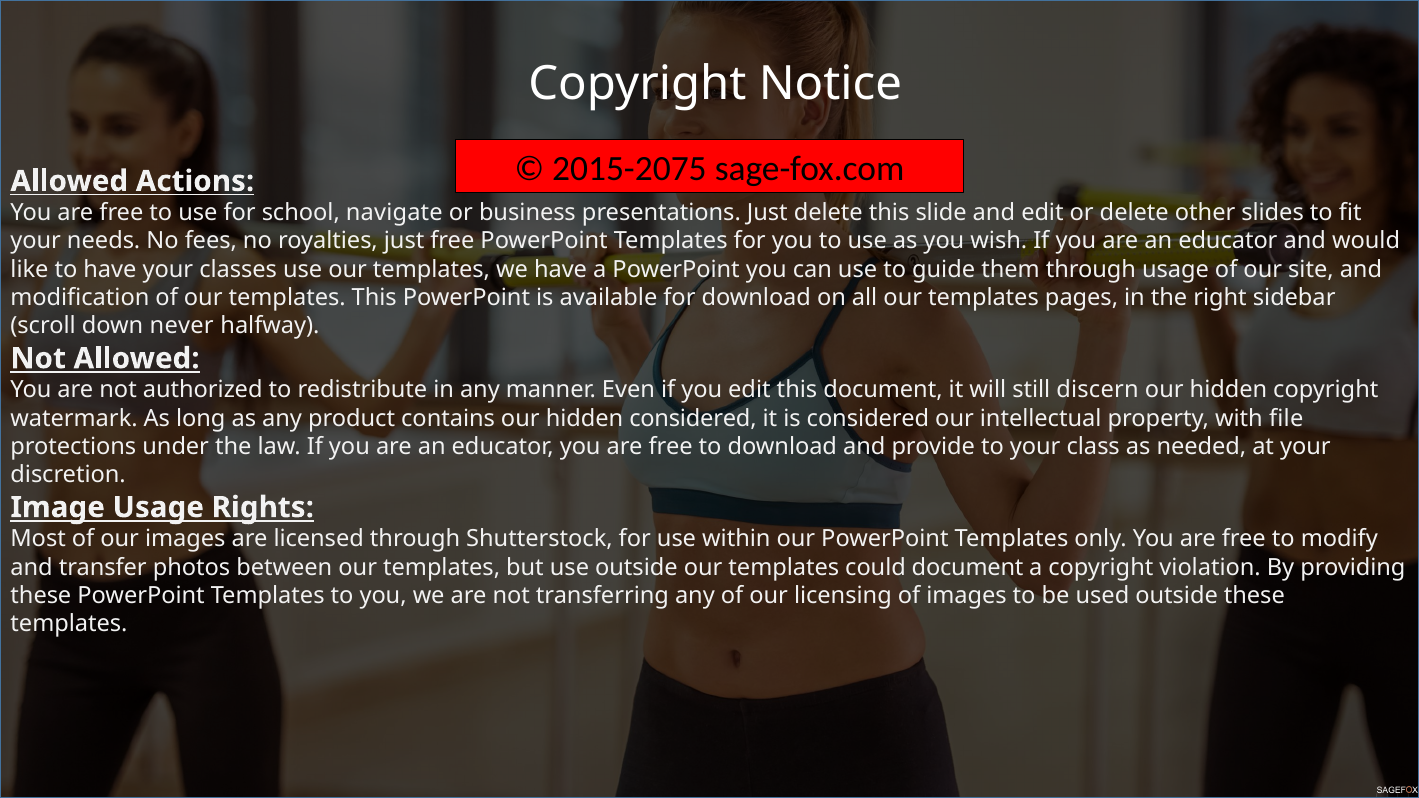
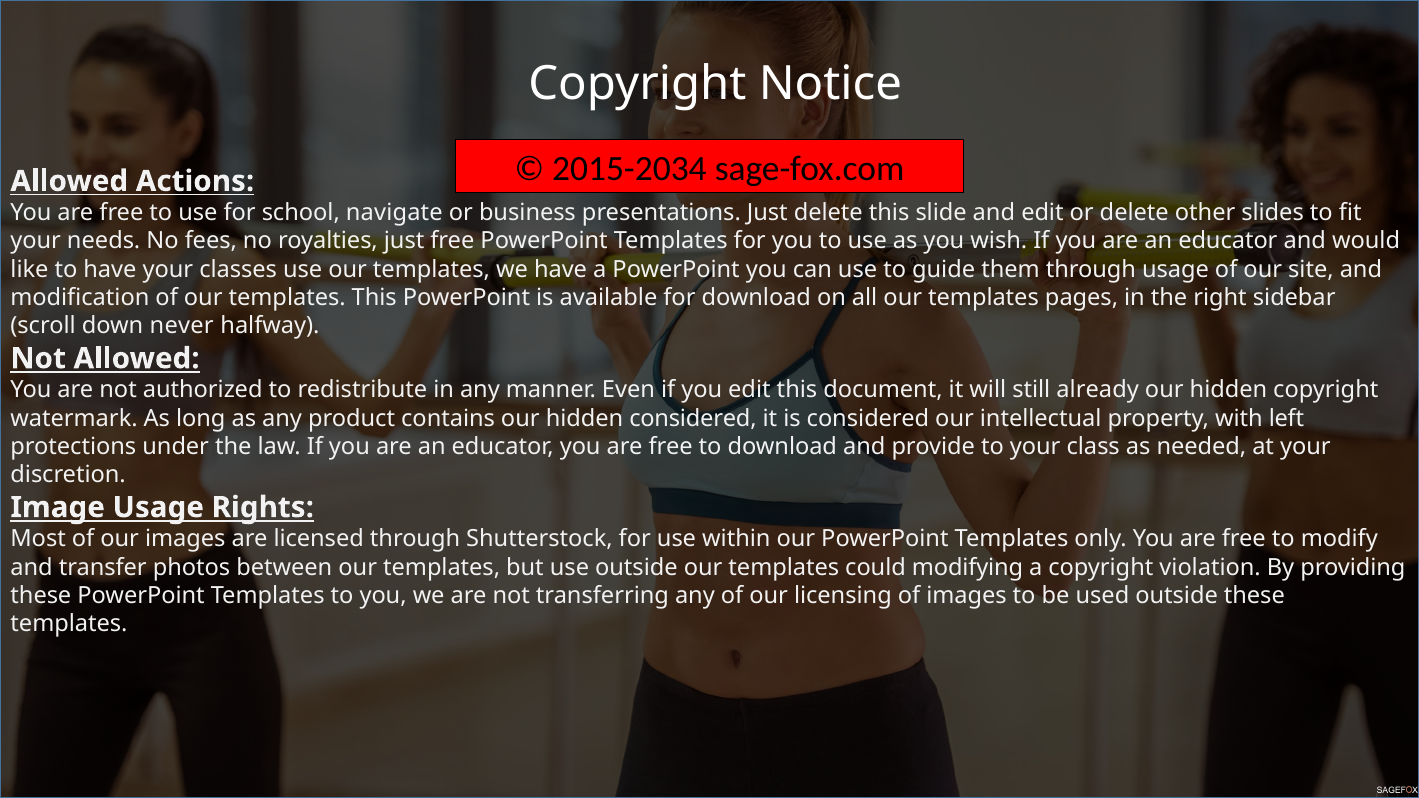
2015-2075: 2015-2075 -> 2015-2034 (629, 168)
discern: discern -> already (1098, 390)
file: file -> left (1286, 418)
could document: document -> modifying (968, 567)
